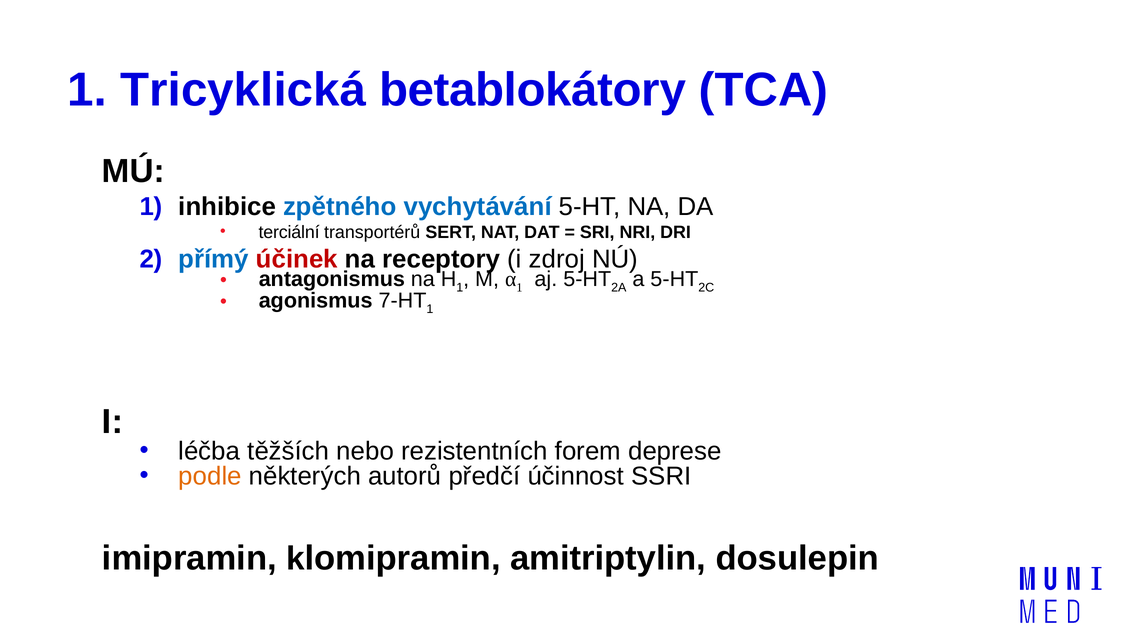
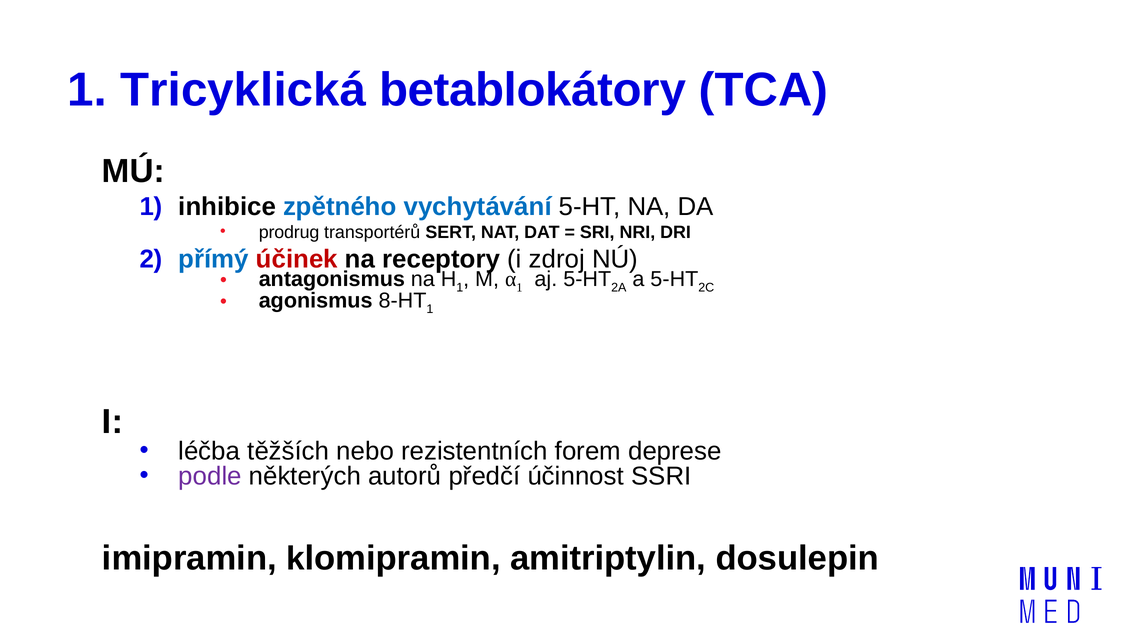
terciální: terciální -> prodrug (289, 232)
7-HT: 7-HT -> 8-HT (403, 301)
podle colour: orange -> purple (210, 476)
